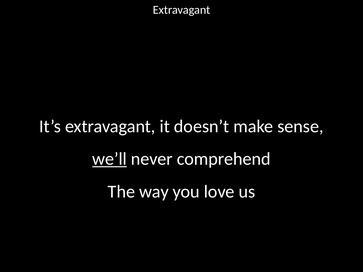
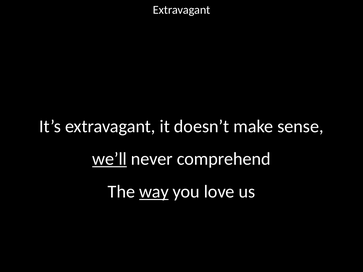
way underline: none -> present (154, 192)
